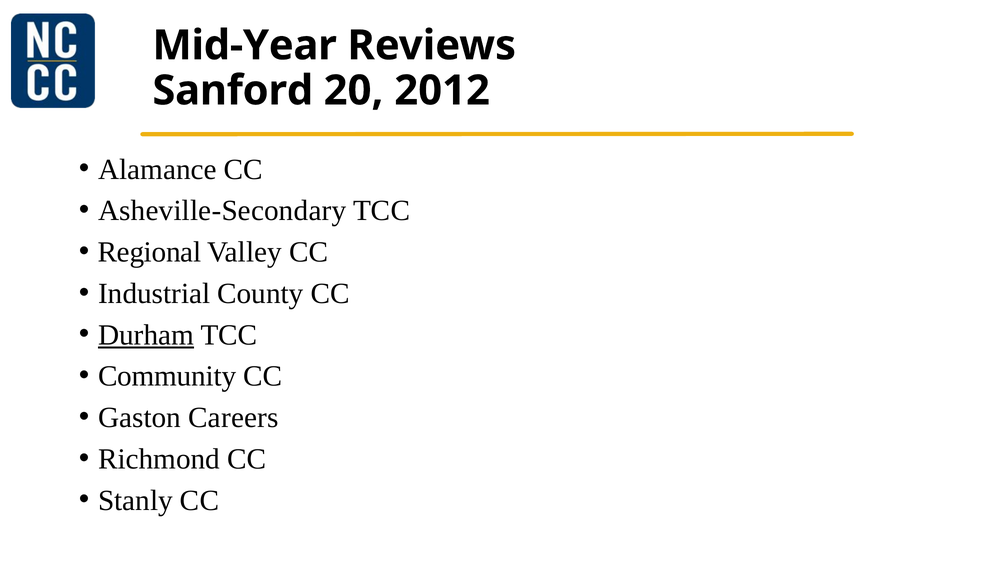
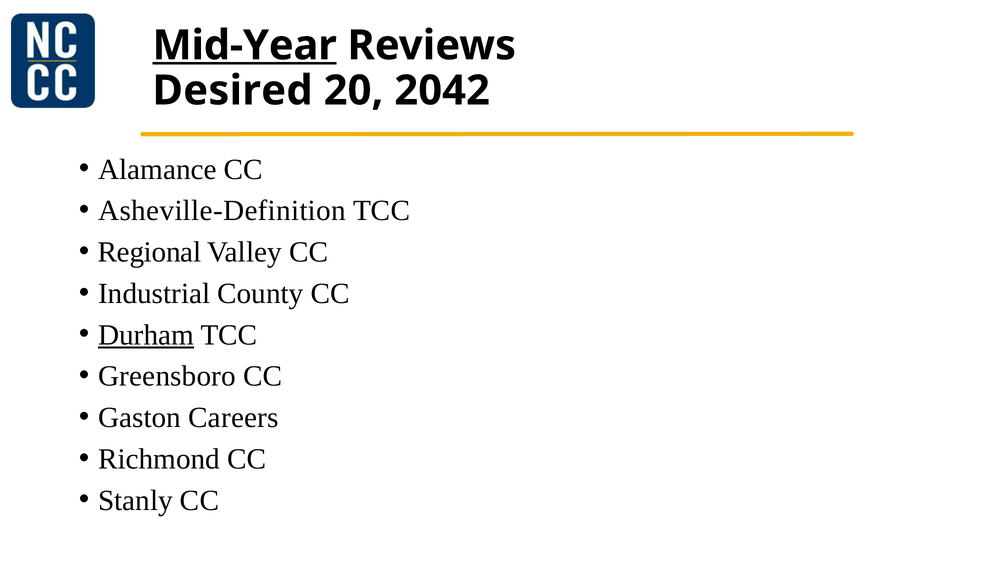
Mid-Year underline: none -> present (245, 46)
Sanford: Sanford -> Desired (233, 91)
2012: 2012 -> 2042 (442, 91)
Asheville-Secondary: Asheville-Secondary -> Asheville-Definition (222, 211)
Community: Community -> Greensboro (167, 376)
